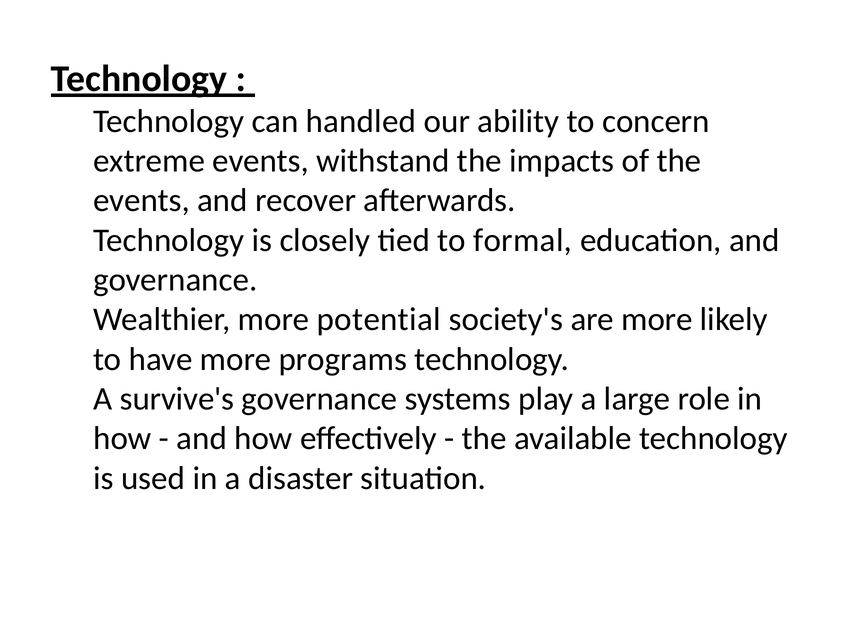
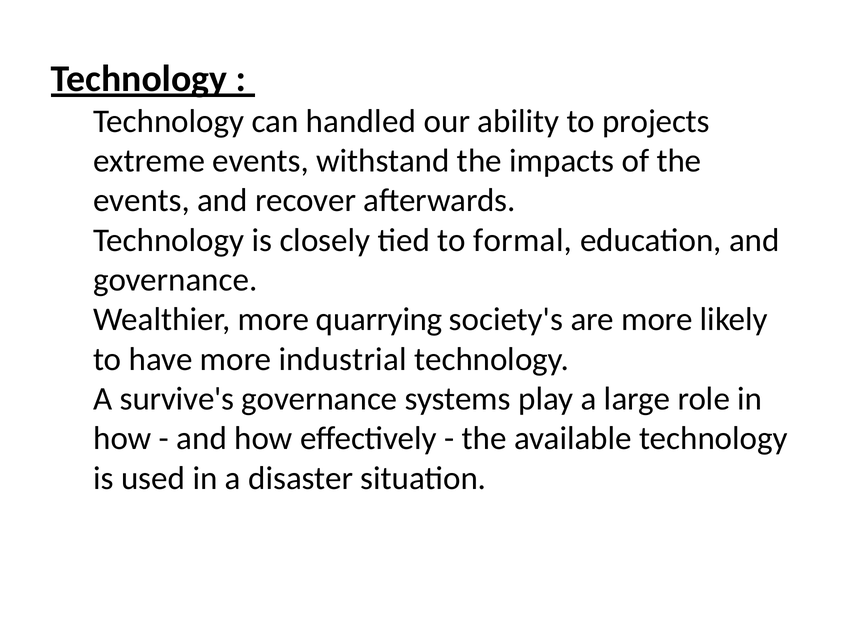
concern: concern -> projects (656, 121)
potential: potential -> quarrying (379, 320)
programs: programs -> industrial (343, 359)
